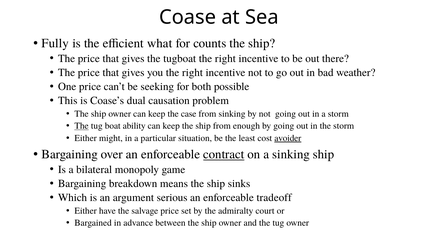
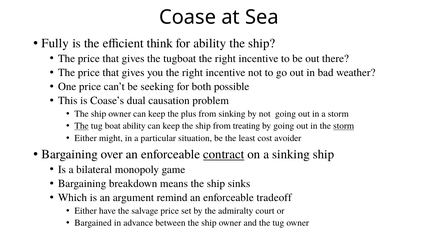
what: what -> think (160, 43)
for counts: counts -> ability (210, 43)
case: case -> plus (189, 114)
enough: enough -> treating (247, 126)
storm underline: none -> present (344, 126)
avoider underline: present -> none (288, 138)
serious: serious -> remind (172, 198)
